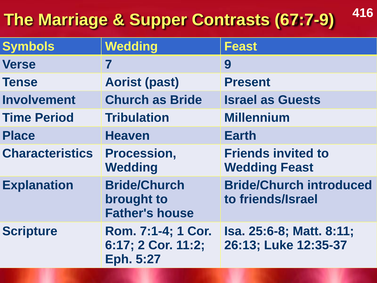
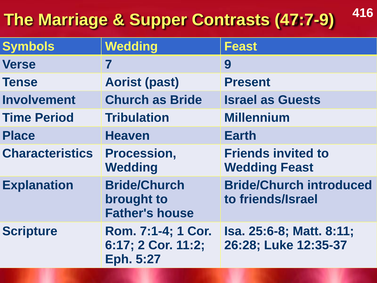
67:7-9: 67:7-9 -> 47:7-9 (304, 20)
26:13: 26:13 -> 26:28 (242, 245)
